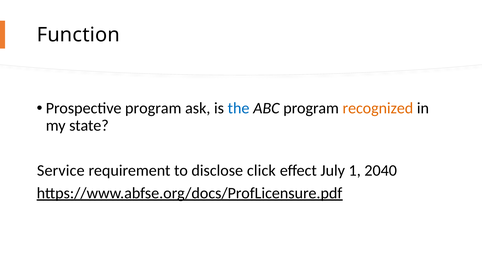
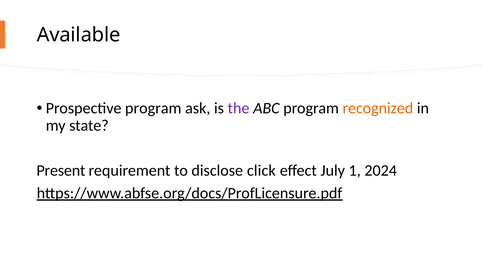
Function: Function -> Available (79, 35)
the colour: blue -> purple (239, 108)
Service: Service -> Present (61, 170)
2040: 2040 -> 2024 (381, 170)
